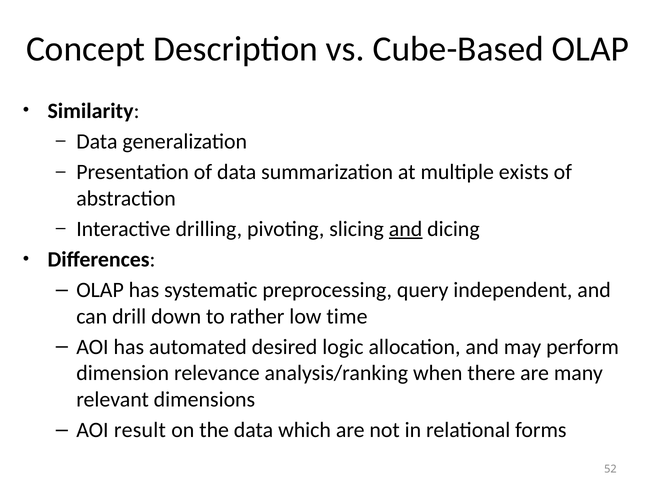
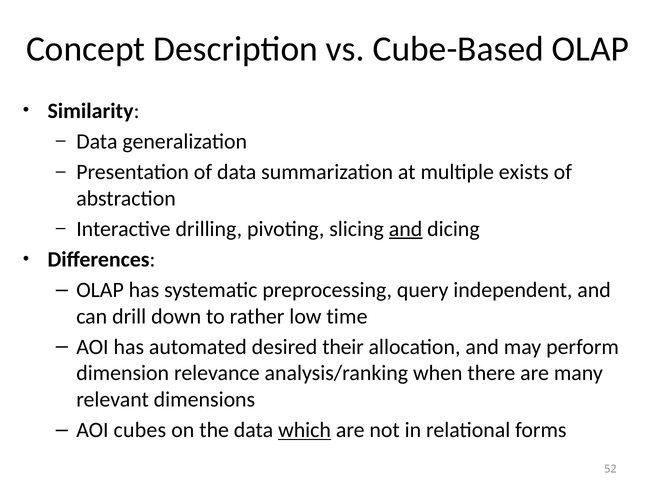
logic: logic -> their (343, 347)
result: result -> cubes (140, 430)
which underline: none -> present (305, 430)
